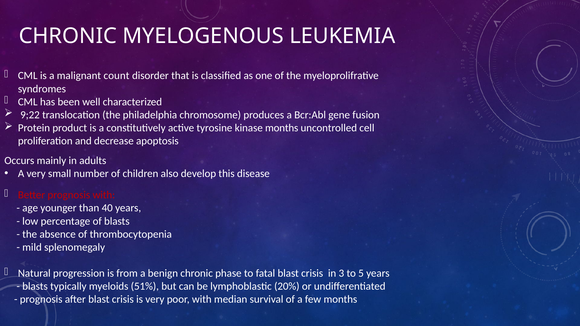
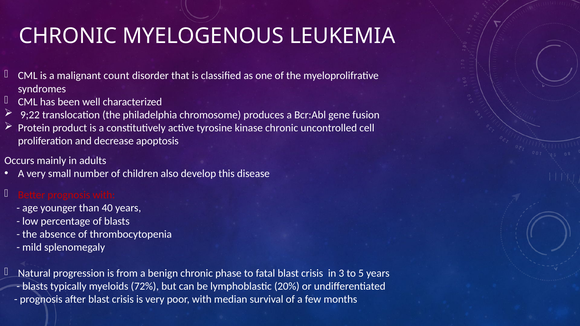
kinase months: months -> chronic (282, 128)
51%: 51% -> 72% (145, 287)
